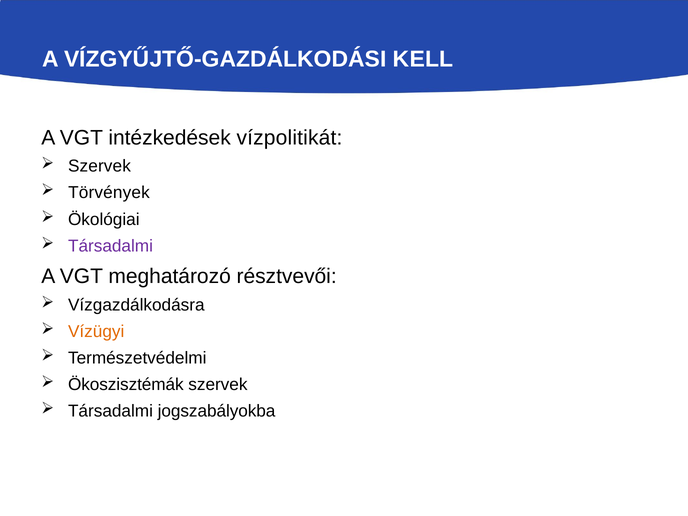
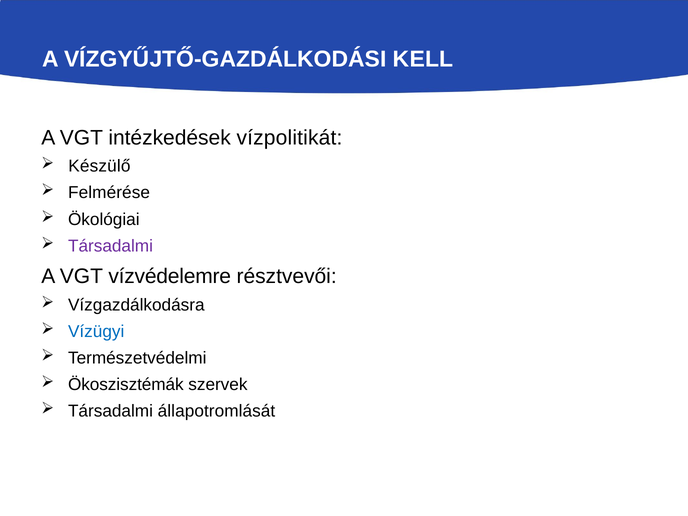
Szervek: Szervek -> Készülő (99, 166)
Törvények: Törvények -> Felmérése (109, 193)
meghatározó: meghatározó -> vízvédelemre (170, 276)
Vízügyi colour: orange -> blue (96, 331)
jogszabályokba: jogszabályokba -> állapotromlását (216, 411)
